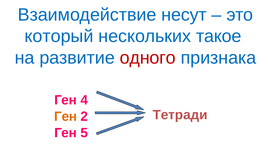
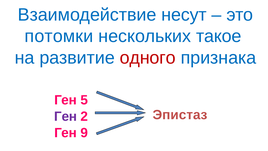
который: который -> потомки (59, 36)
4: 4 -> 5 (84, 100)
Ген colour: orange -> purple (66, 116)
Тетради: Тетради -> Эпистаз (180, 115)
5: 5 -> 9 (84, 133)
